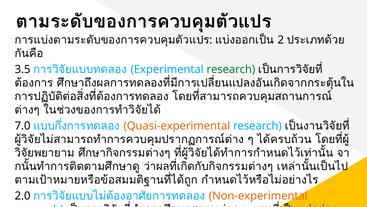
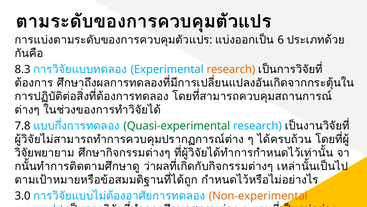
2: 2 -> 6 (281, 40)
3.5: 3.5 -> 8.3 (23, 69)
research colour: green -> orange (231, 69)
7.0: 7.0 -> 7.8 (23, 126)
Quasi-experimental colour: orange -> green (177, 126)
2.0: 2.0 -> 3.0 (23, 195)
